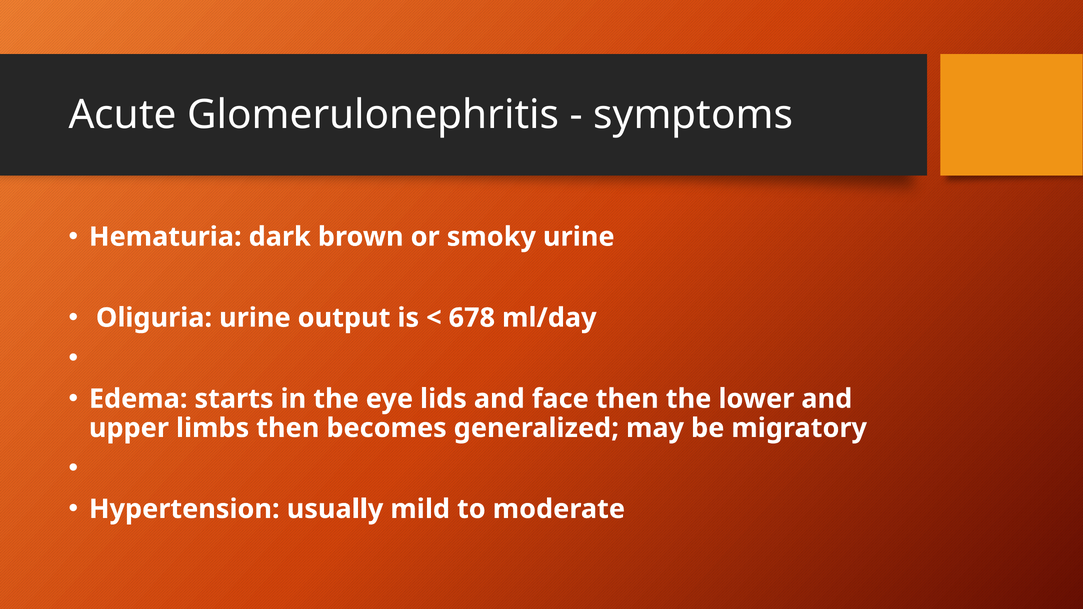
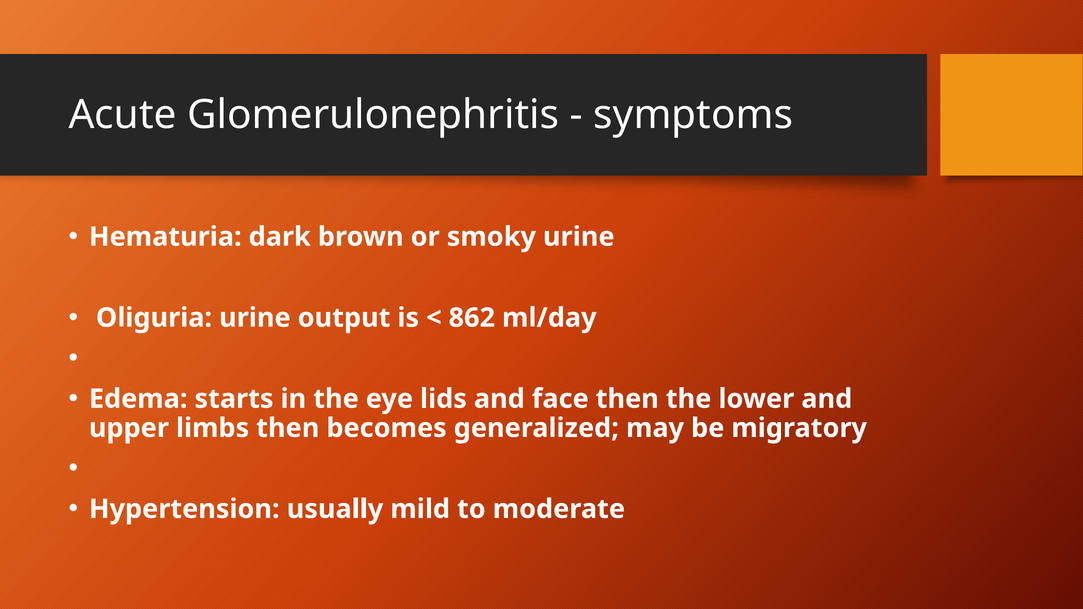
678: 678 -> 862 (472, 318)
